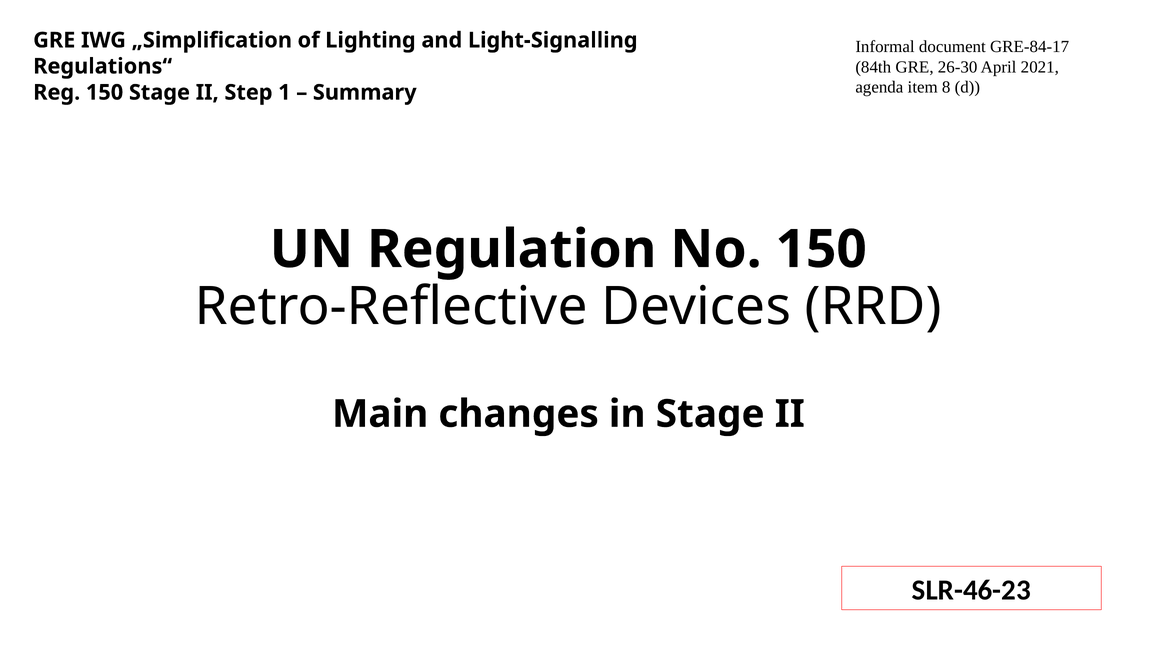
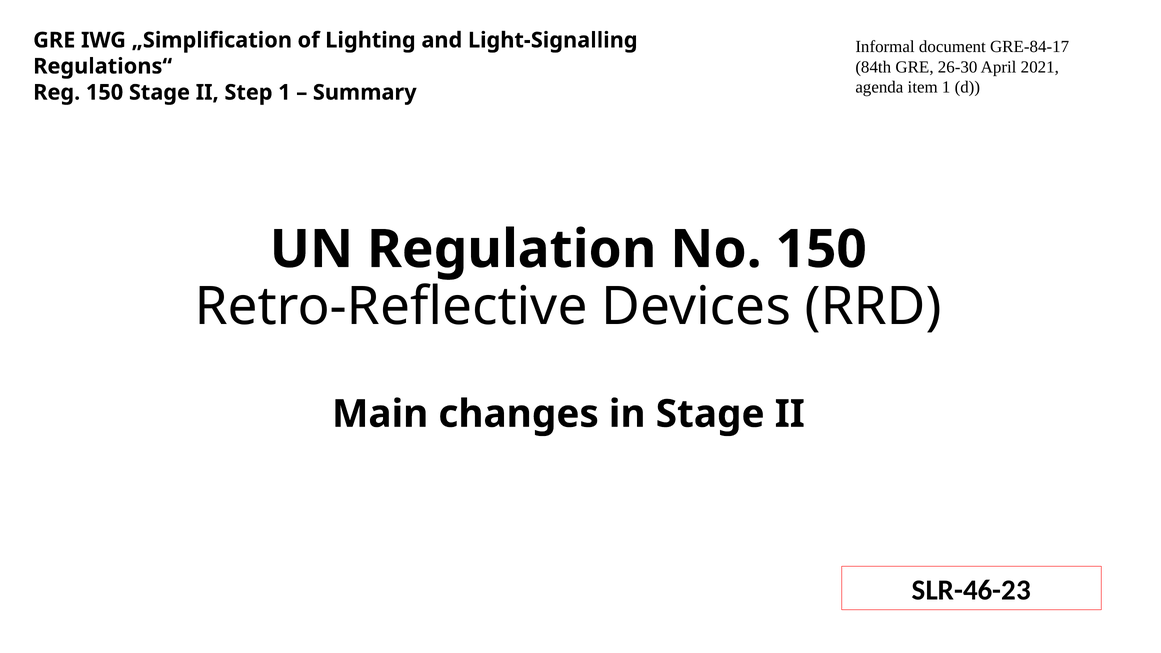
item 8: 8 -> 1 (946, 87)
